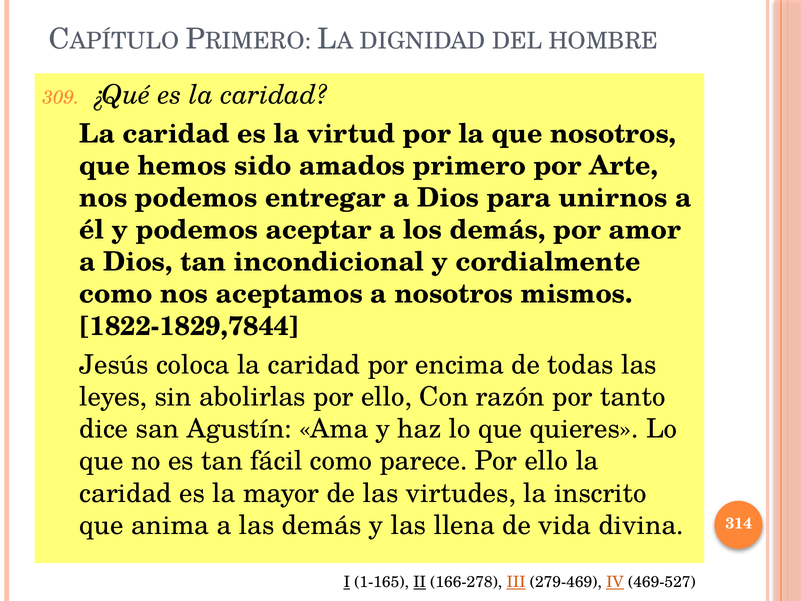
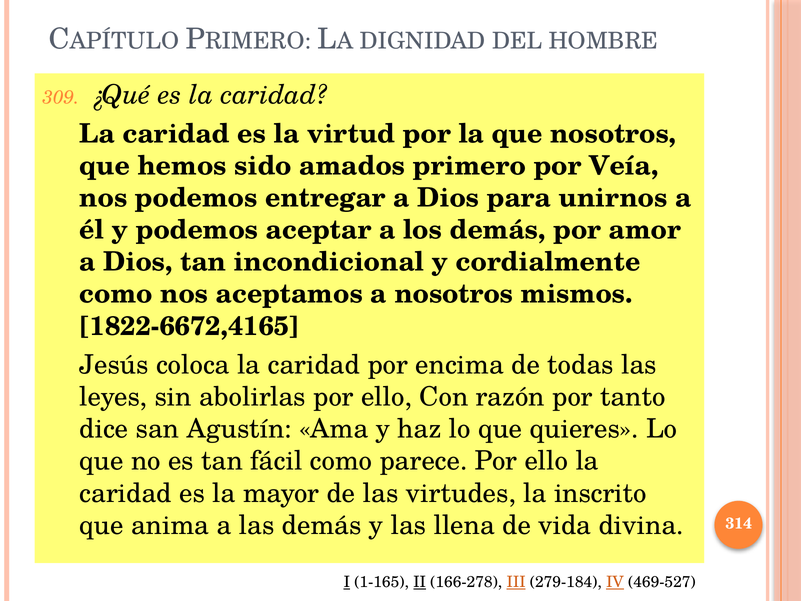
Arte: Arte -> Veía (624, 166)
1822-1829,7844: 1822-1829,7844 -> 1822-6672,4165 (189, 326)
279-469: 279-469 -> 279-184 (566, 582)
